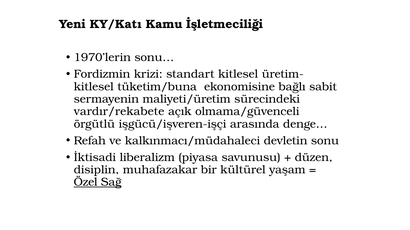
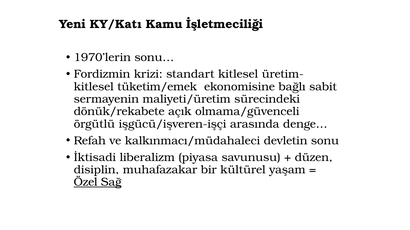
tüketim/buna: tüketim/buna -> tüketim/emek (157, 87)
vardır/rekabete: vardır/rekabete -> dönük/rekabete (119, 112)
